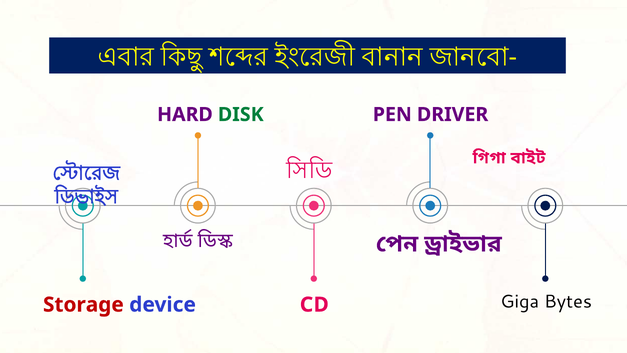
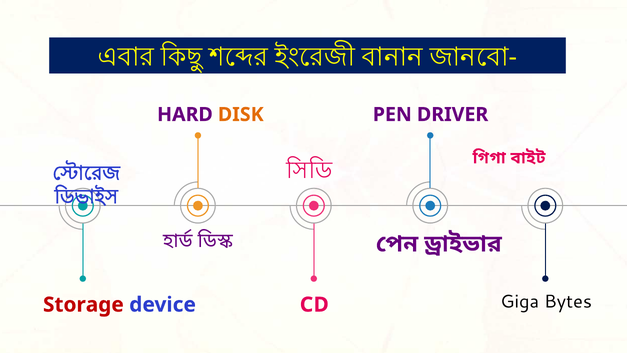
DISK colour: green -> orange (241, 114)
